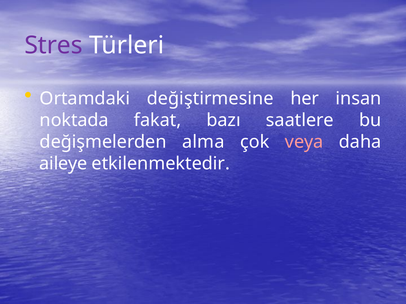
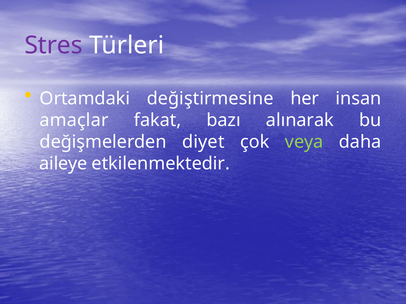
noktada: noktada -> amaçlar (74, 120)
saatlere: saatlere -> alınarak (300, 120)
alma: alma -> diyet (203, 142)
veya colour: pink -> light green (304, 142)
